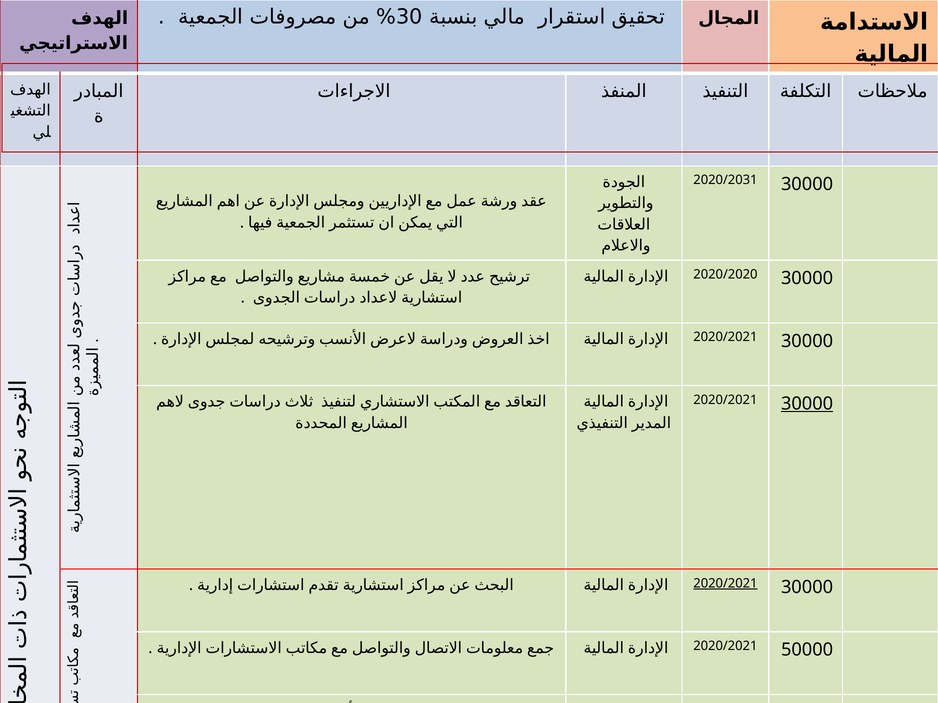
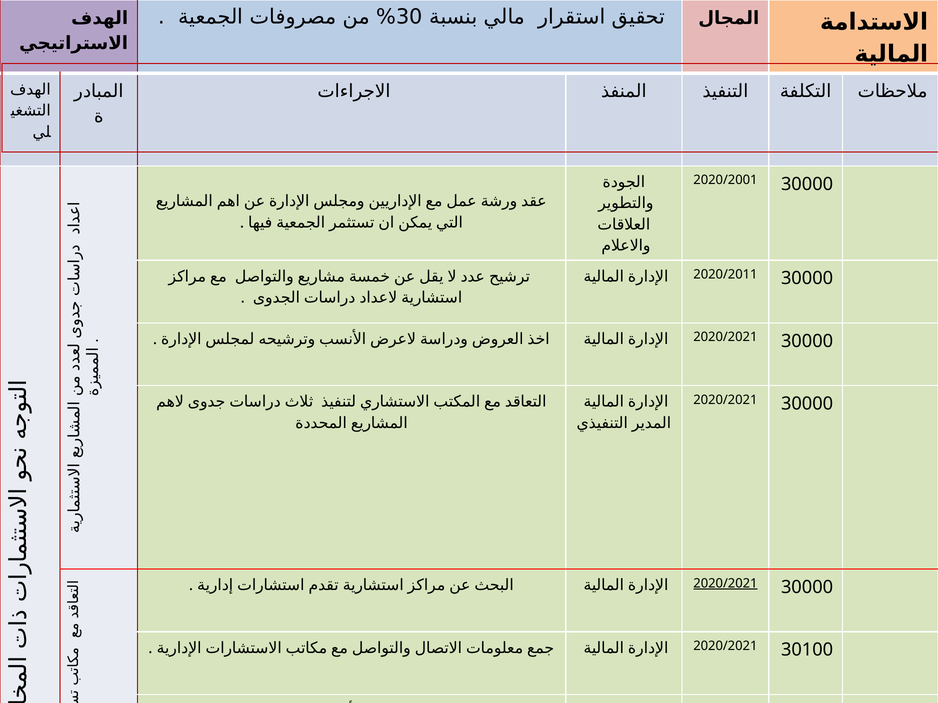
2020/2031: 2020/2031 -> 2020/2001 (725, 180)
2020/2020: 2020/2020 -> 2020/2011 (725, 275)
30000 underline: present -> none (807, 404)
50000: 50000 -> 30100 (807, 650)
